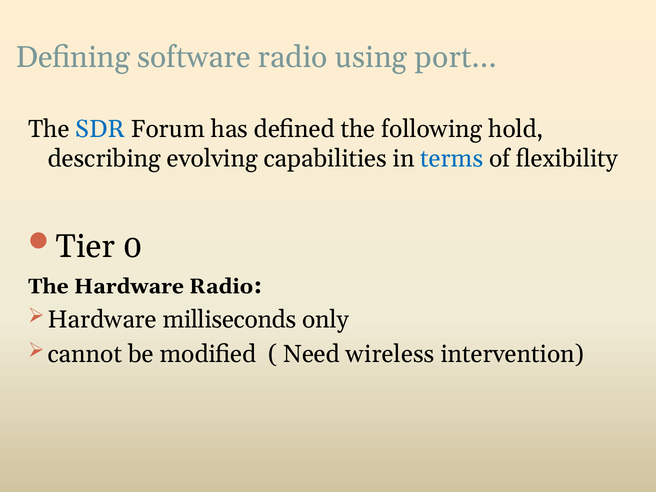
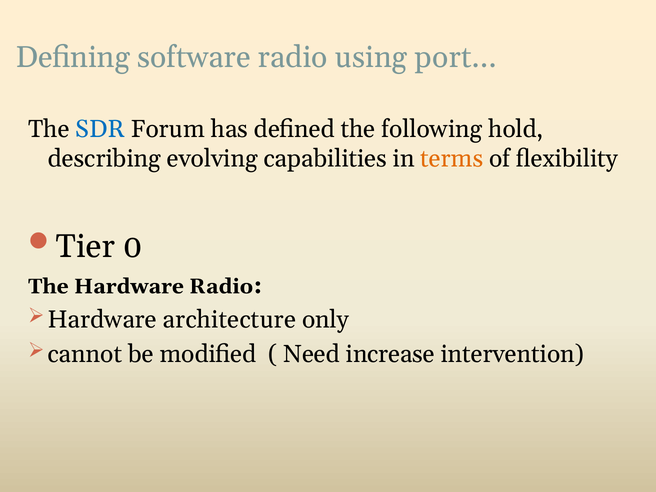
terms colour: blue -> orange (452, 159)
milliseconds: milliseconds -> architecture (229, 320)
wireless: wireless -> increase (390, 354)
